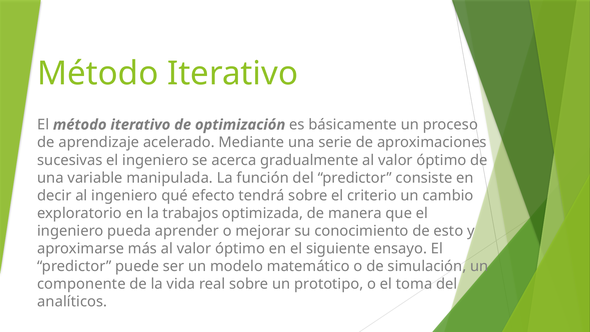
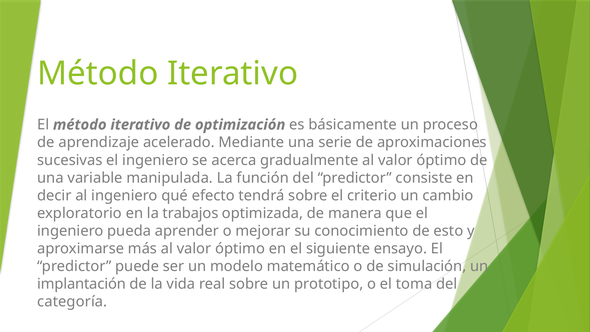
componente: componente -> implantación (82, 284)
analíticos: analíticos -> categoría (72, 302)
